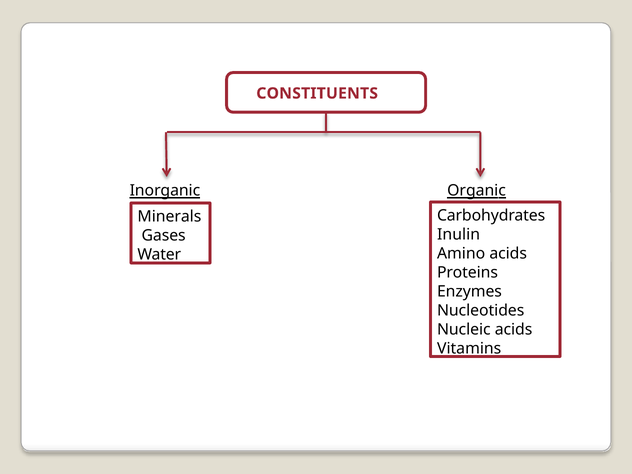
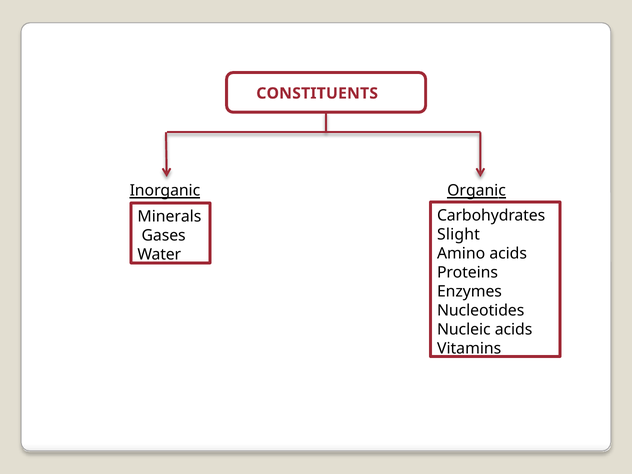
Inulin: Inulin -> Slight (459, 235)
